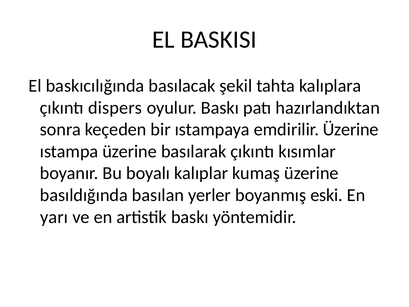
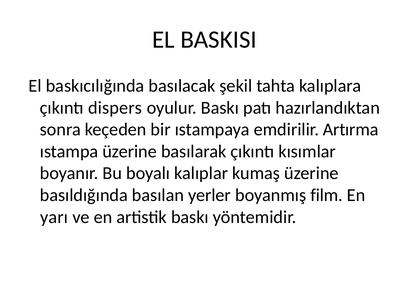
emdirilir Üzerine: Üzerine -> Artırma (351, 129)
eski: eski -> film (327, 195)
